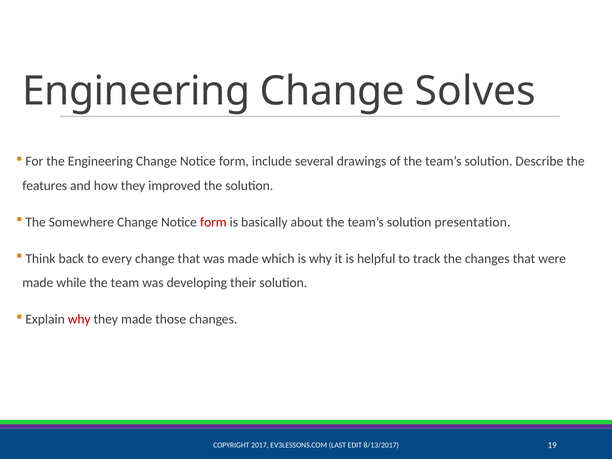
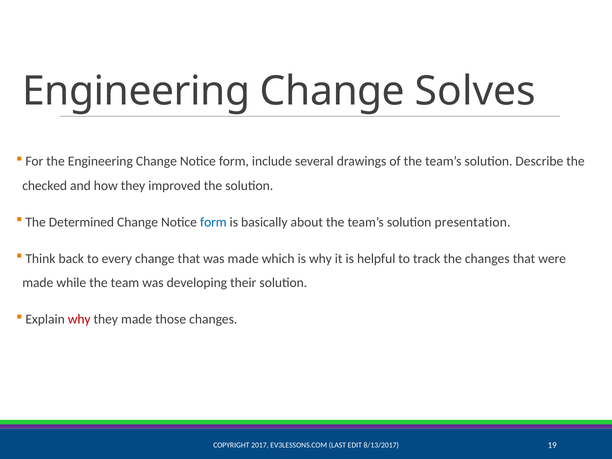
features: features -> checked (45, 186)
Somewhere: Somewhere -> Determined (81, 222)
form colour: red -> blue (213, 222)
